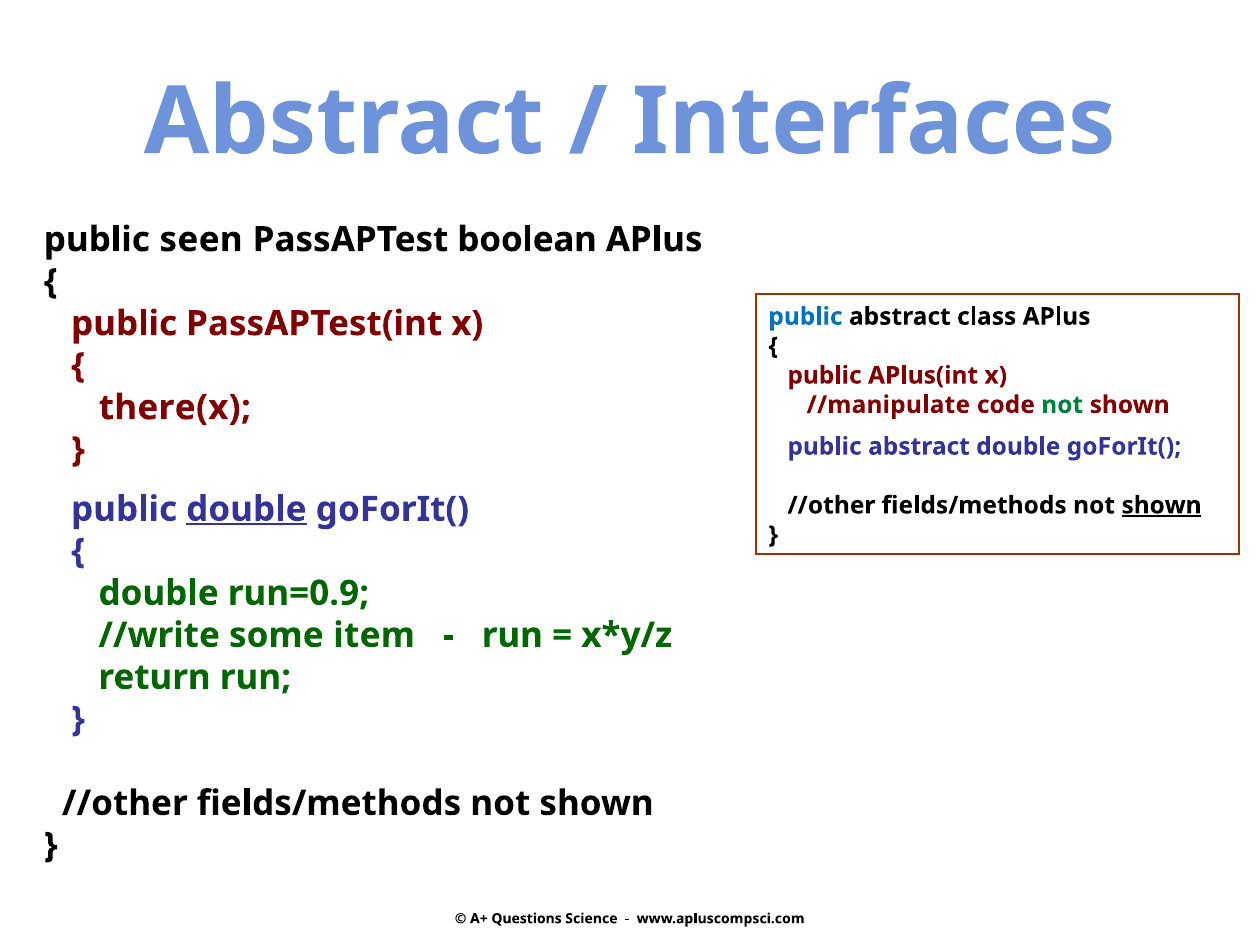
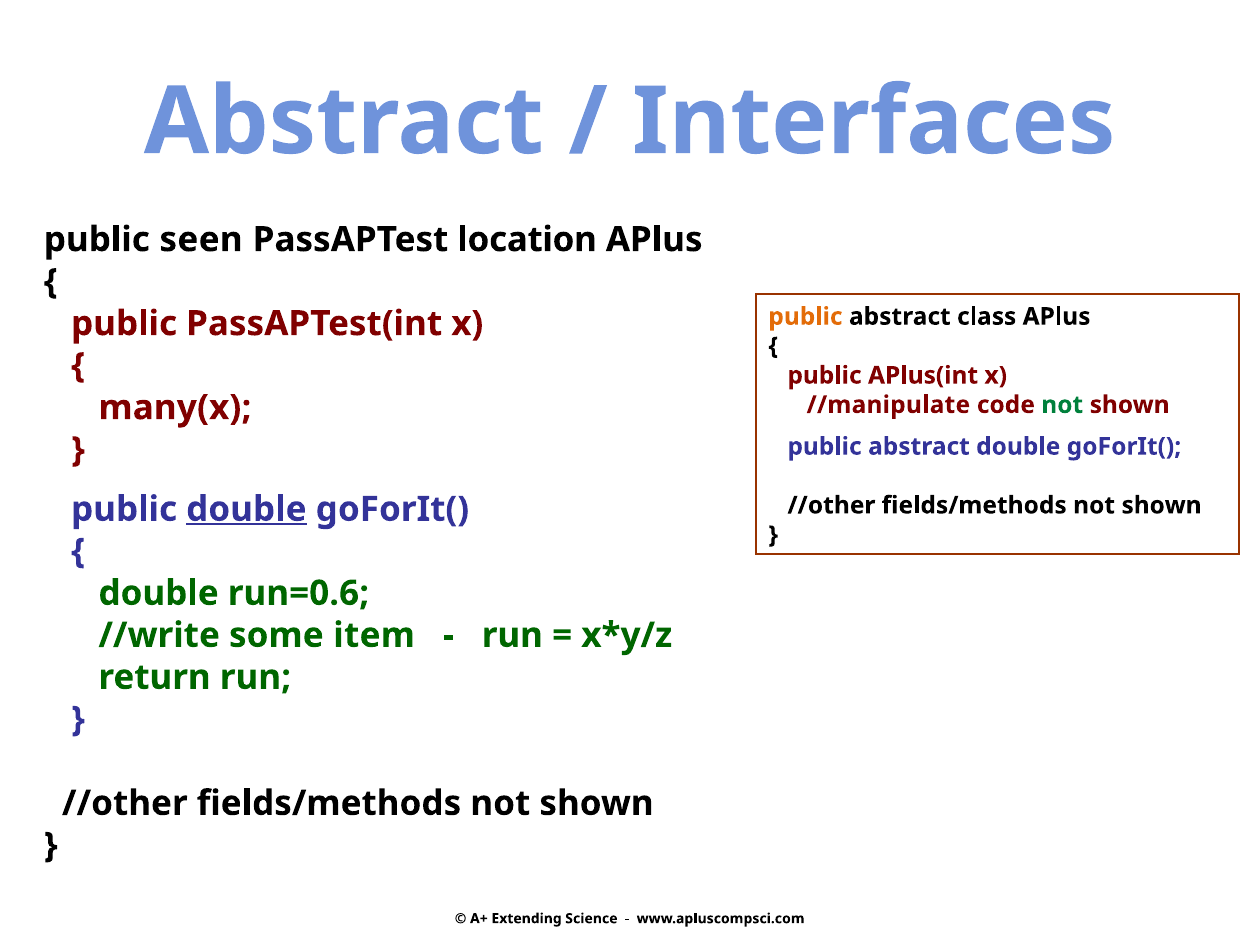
boolean: boolean -> location (527, 240)
public colour: blue -> orange (805, 317)
there(x: there(x -> many(x (175, 408)
shown underline: present -> none (1162, 505)
run=0.9: run=0.9 -> run=0.6 (298, 593)
Questions: Questions -> Extending (527, 919)
